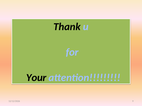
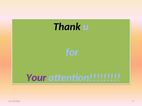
Your colour: black -> purple (36, 78)
